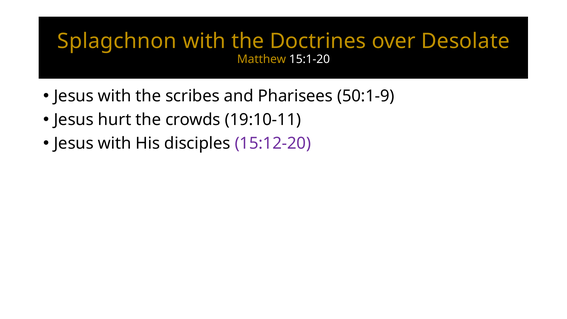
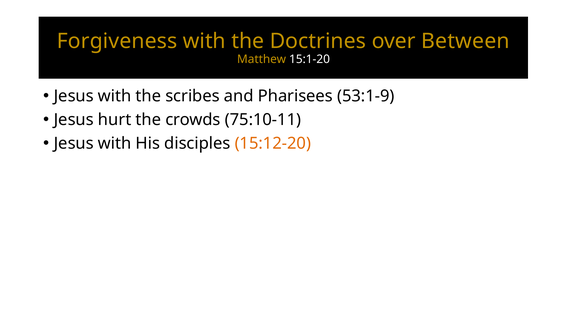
Splagchnon: Splagchnon -> Forgiveness (117, 41)
Desolate: Desolate -> Between (465, 41)
50:1-9: 50:1-9 -> 53:1-9 (366, 96)
19:10-11: 19:10-11 -> 75:10-11 (263, 120)
15:12-20 colour: purple -> orange (273, 143)
